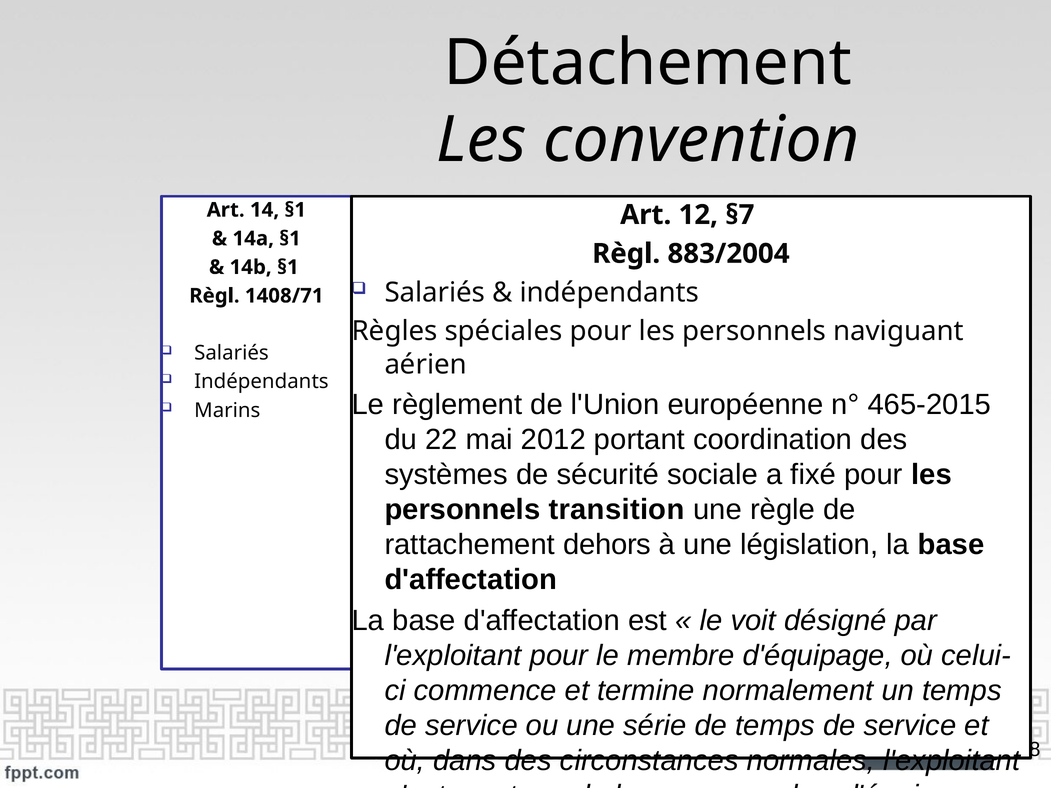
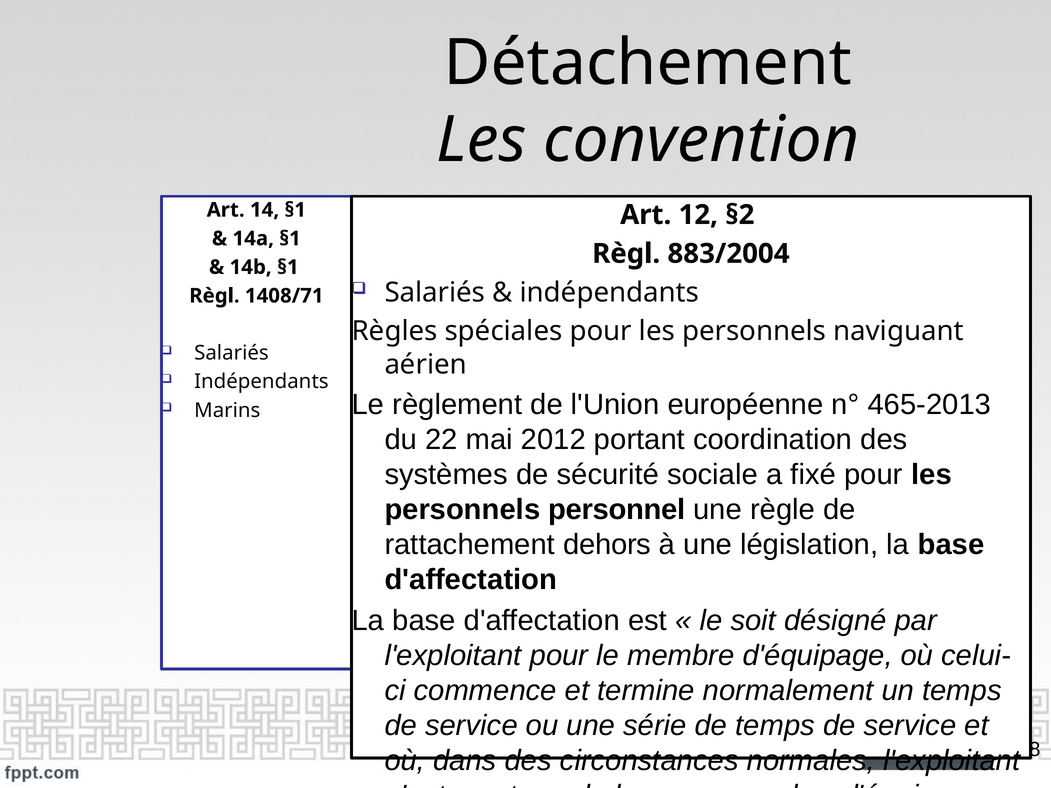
§7: §7 -> §2 (740, 215)
465-2015: 465-2015 -> 465-2013 (929, 405)
transition: transition -> personnel (617, 510)
voit: voit -> soit (753, 621)
